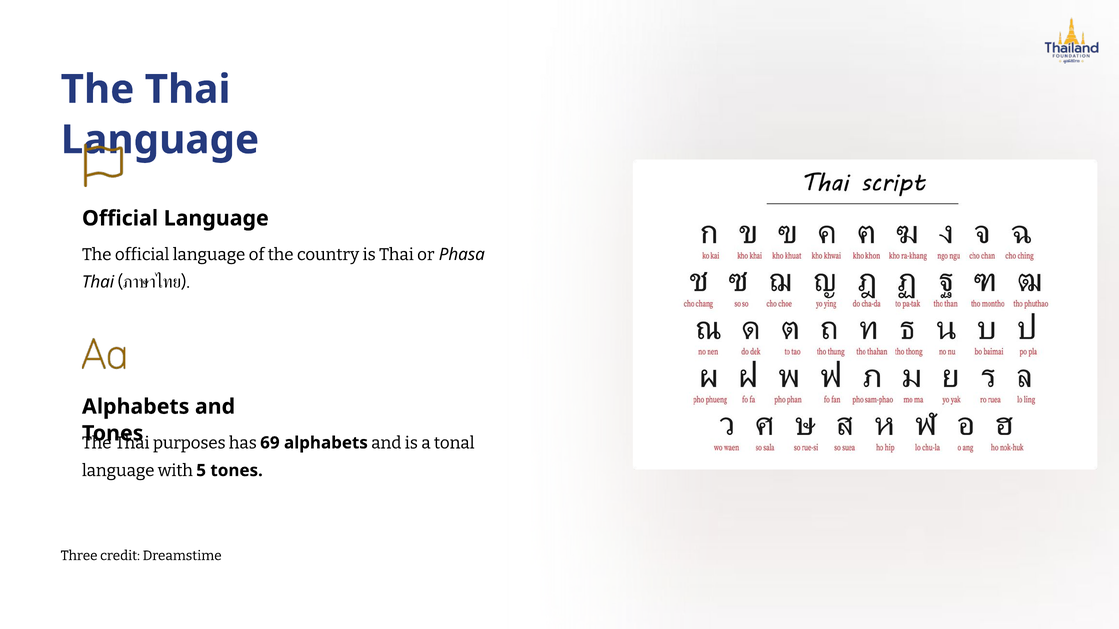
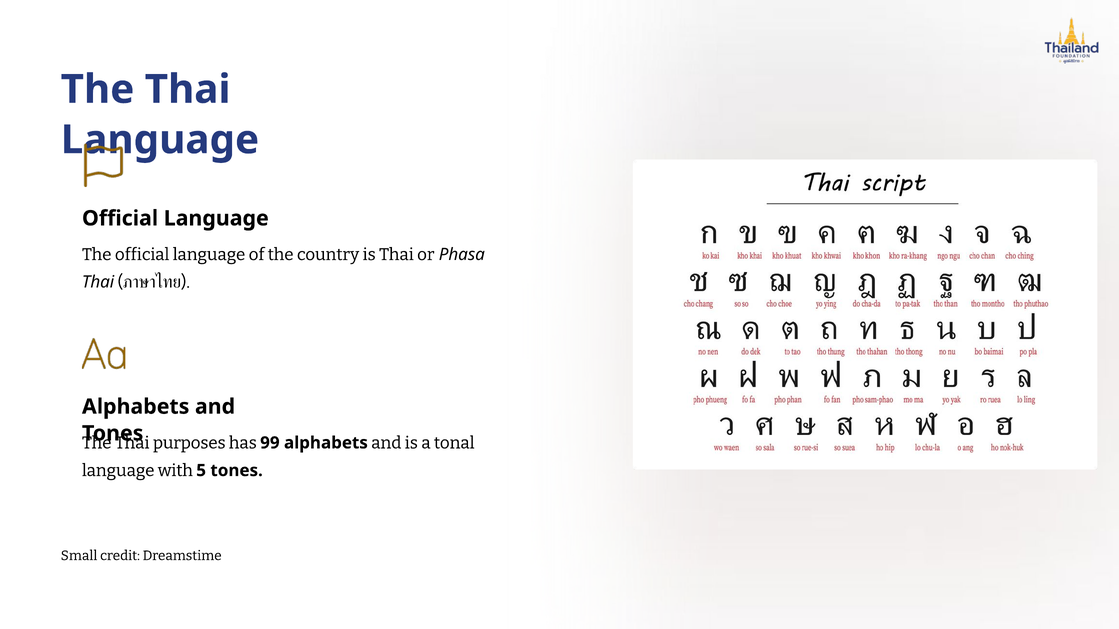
69: 69 -> 99 (270, 443)
Three: Three -> Small (79, 556)
